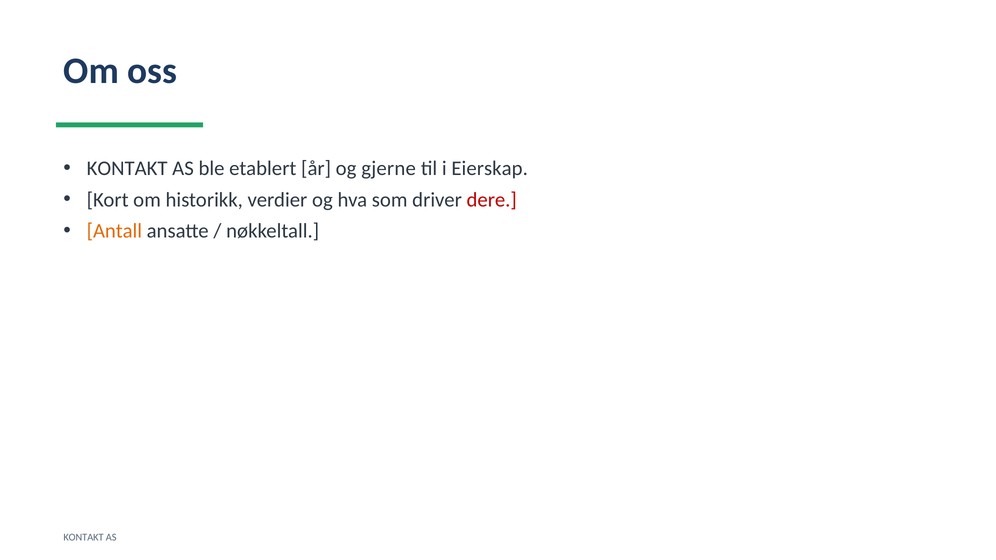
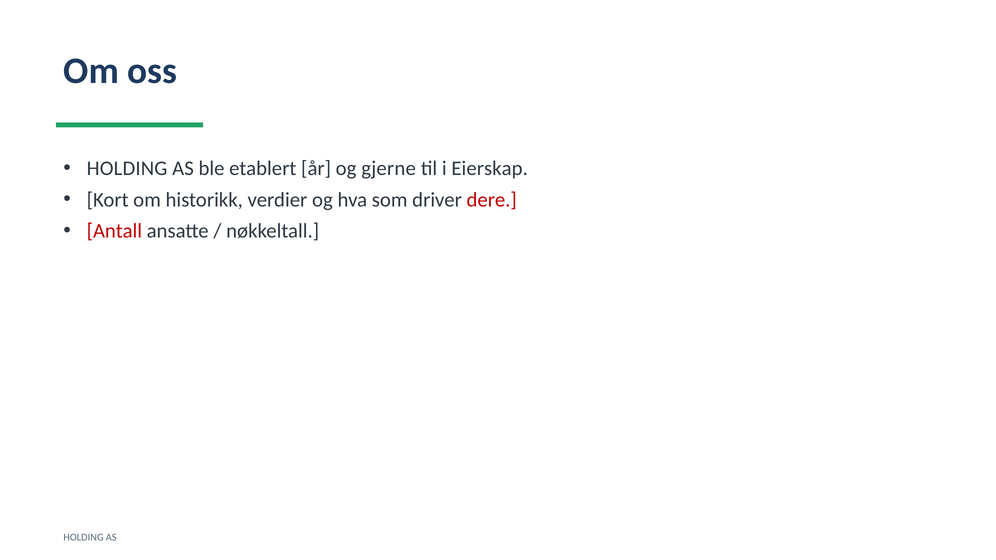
KONTAKT: KONTAKT -> HOLDING (127, 169)
Antall colour: orange -> red (114, 231)
KONTAKT: KONTAKT -> HOLDING (83, 538)
